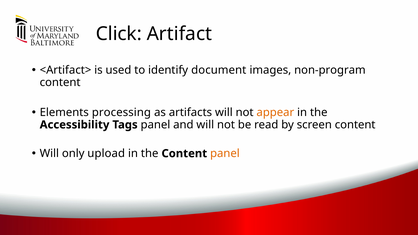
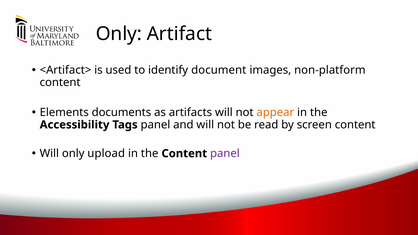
Click: Click -> Only (119, 34)
non-program: non-program -> non-platform (330, 70)
processing: processing -> documents (121, 113)
panel colour: orange -> purple (225, 154)
